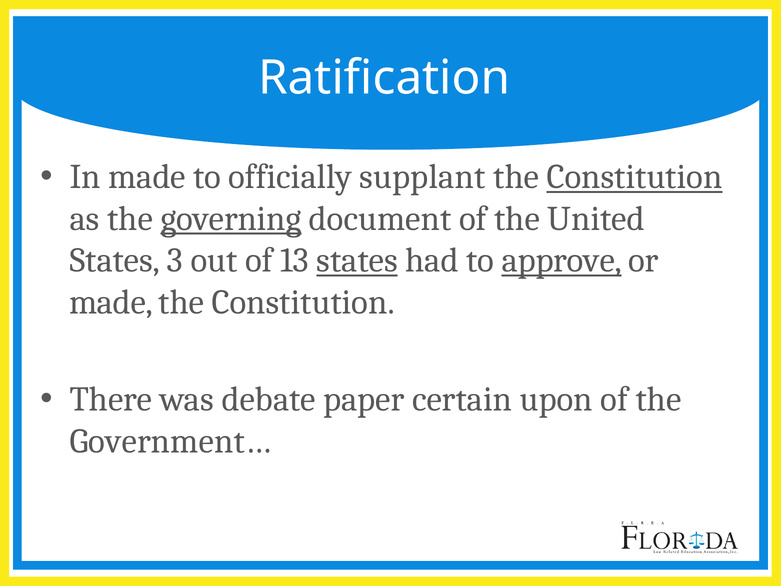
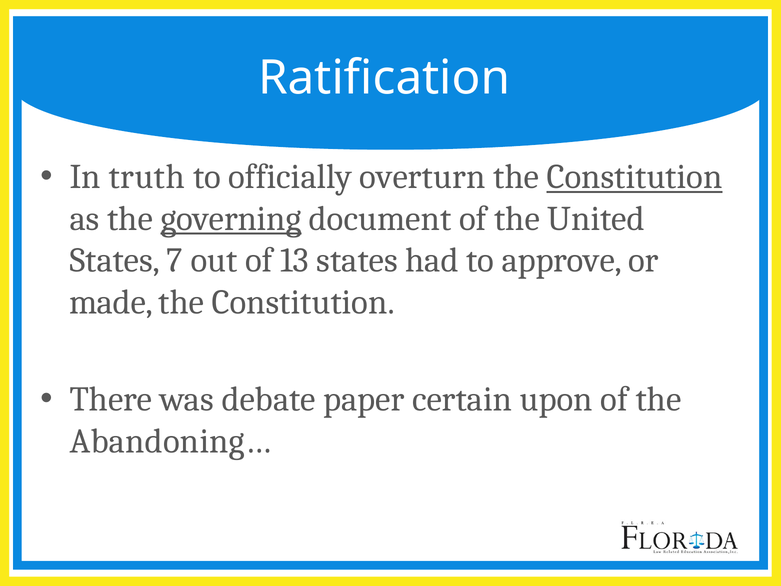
In made: made -> truth (147, 177)
supplant: supplant -> overturn (422, 177)
3: 3 -> 7 (175, 260)
states underline: present -> none (357, 260)
approve underline: present -> none (562, 260)
Government…: Government… -> Abandoning… (170, 441)
